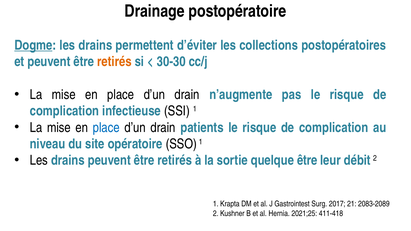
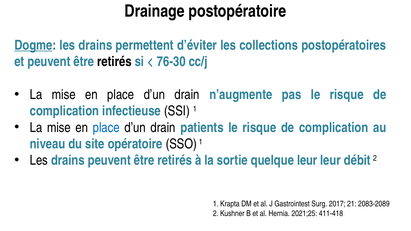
retirés colour: orange -> black (114, 62)
30-30: 30-30 -> 76-30 (171, 62)
quelque être: être -> leur (307, 160)
